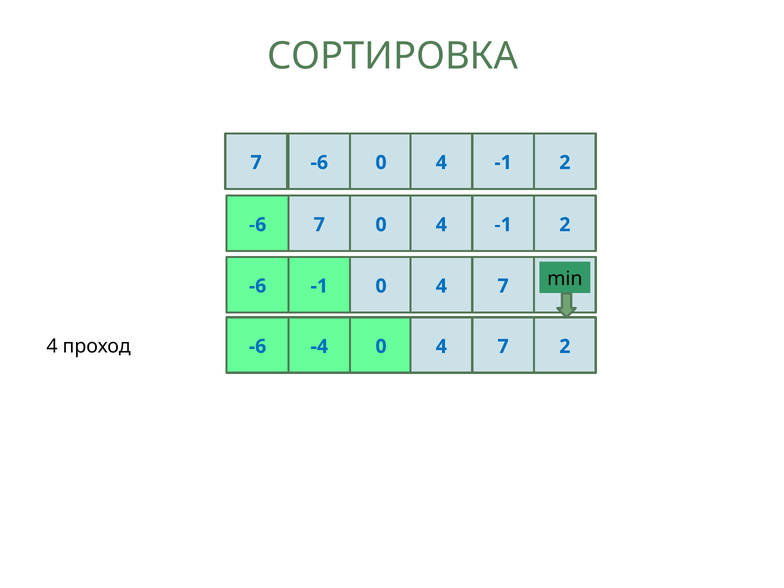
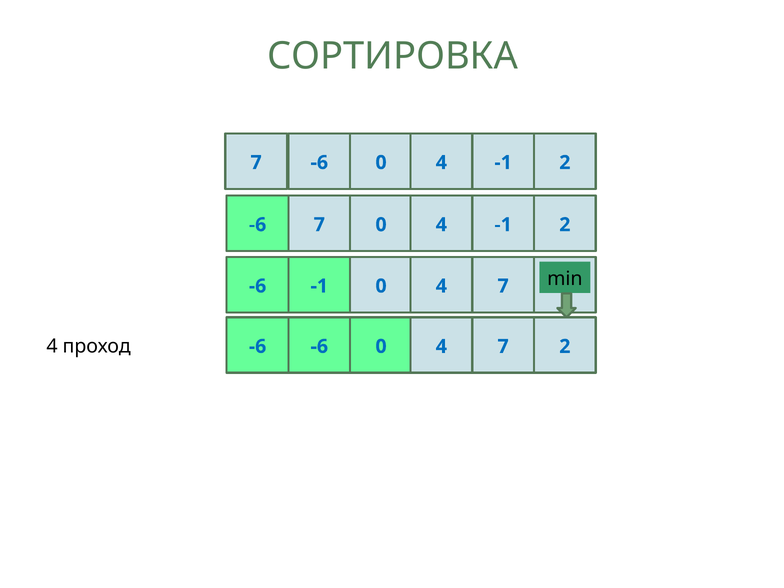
-4: -4 -> -6 (319, 346)
